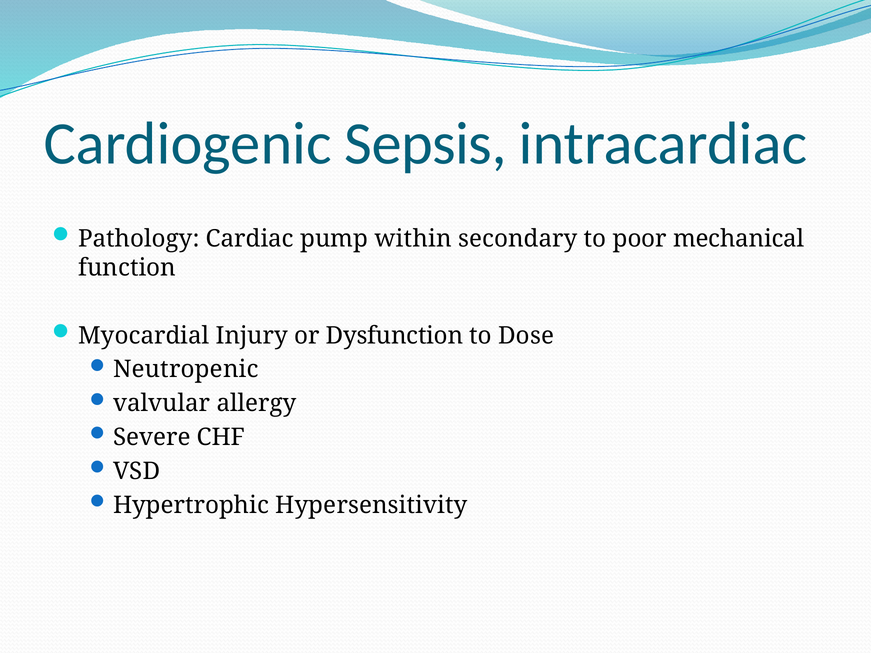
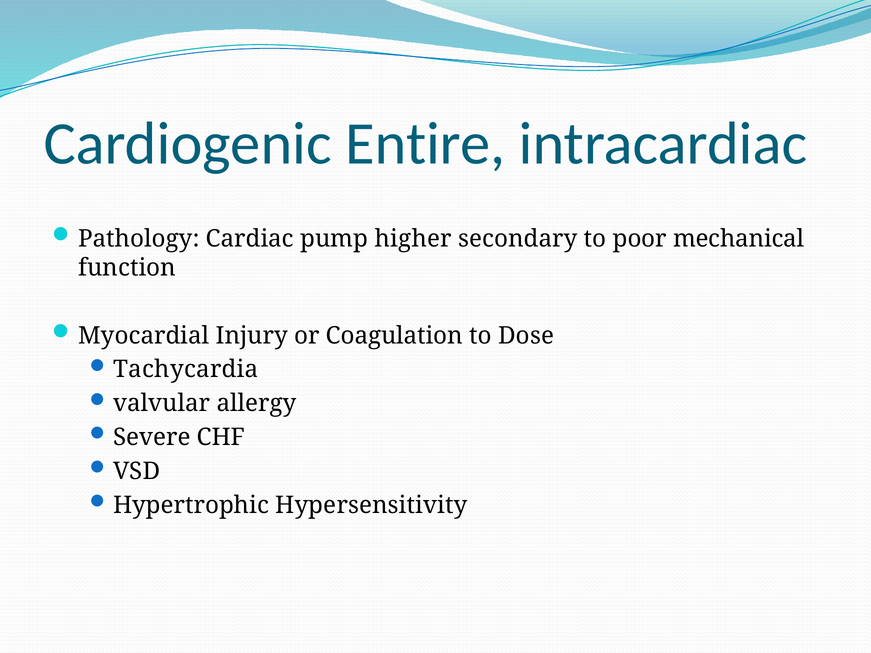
Sepsis: Sepsis -> Entire (425, 144)
within: within -> higher (413, 239)
Dysfunction: Dysfunction -> Coagulation (394, 336)
Neutropenic: Neutropenic -> Tachycardia (186, 370)
